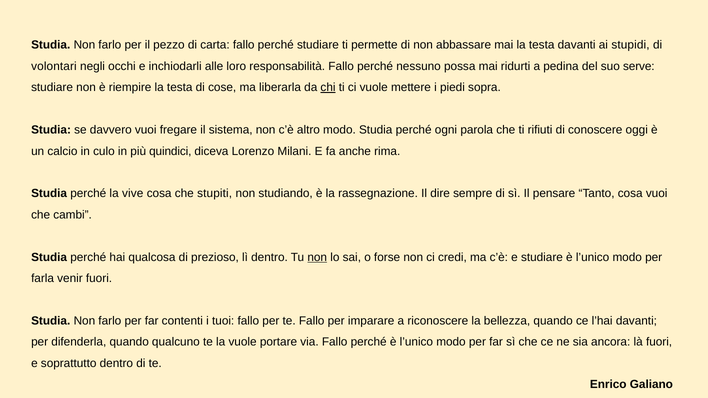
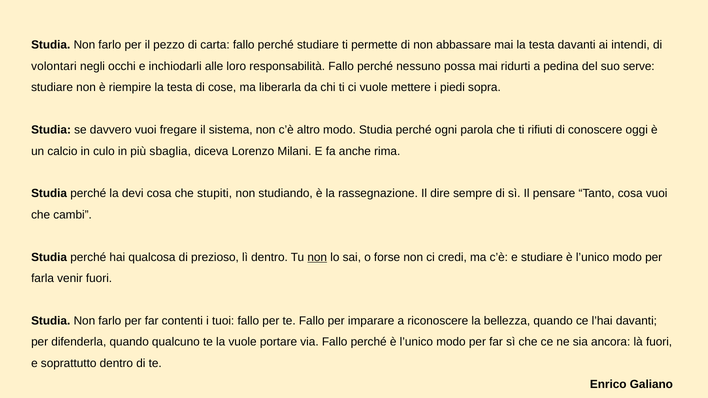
stupidi: stupidi -> intendi (631, 45)
chi underline: present -> none (328, 88)
quindici: quindici -> sbaglia (170, 151)
vive: vive -> devi (133, 194)
